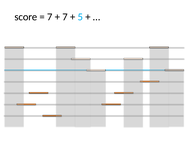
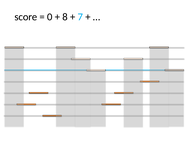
7: 7 -> 0 (50, 17)
7: 7 -> 8 (65, 17)
5: 5 -> 7 (80, 17)
